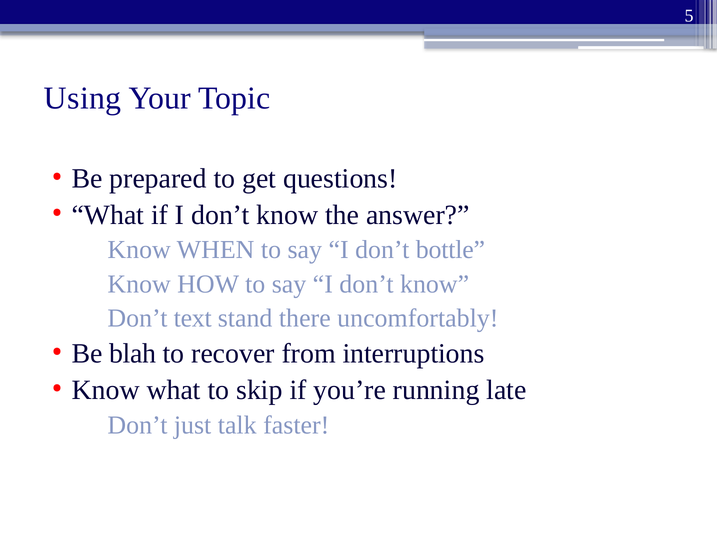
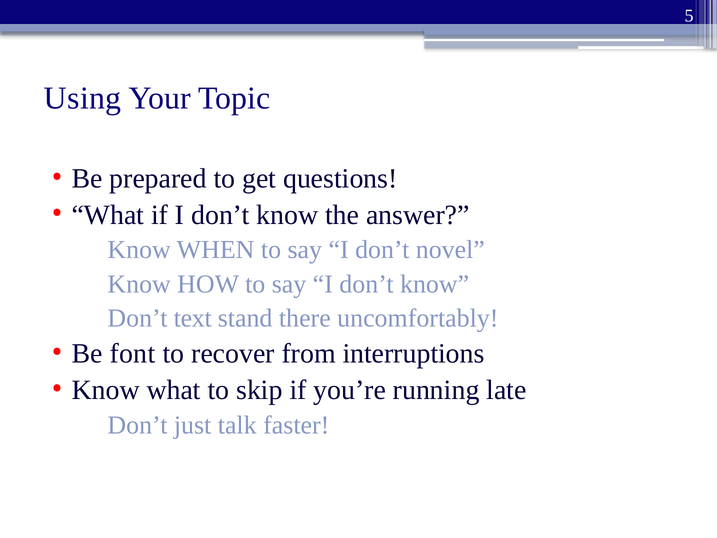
bottle: bottle -> novel (450, 250)
blah: blah -> font (132, 353)
